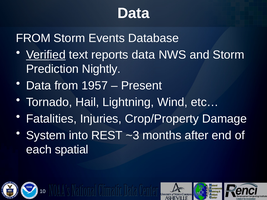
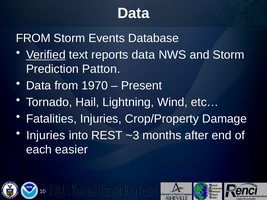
Nightly: Nightly -> Patton (101, 69)
1957: 1957 -> 1970 (95, 86)
System: System -> Injuries (46, 136)
spatial: spatial -> easier (72, 150)
